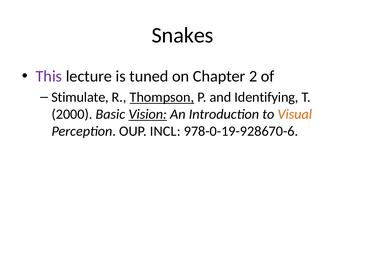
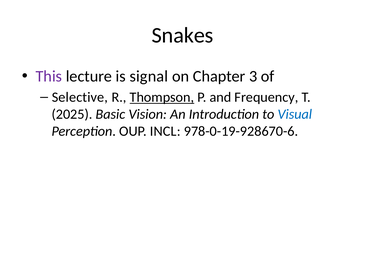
tuned: tuned -> signal (149, 77)
2: 2 -> 3 (253, 77)
Stimulate: Stimulate -> Selective (80, 98)
Identifying: Identifying -> Frequency (266, 98)
2000: 2000 -> 2025 (72, 115)
Vision underline: present -> none (148, 115)
Visual colour: orange -> blue (295, 115)
